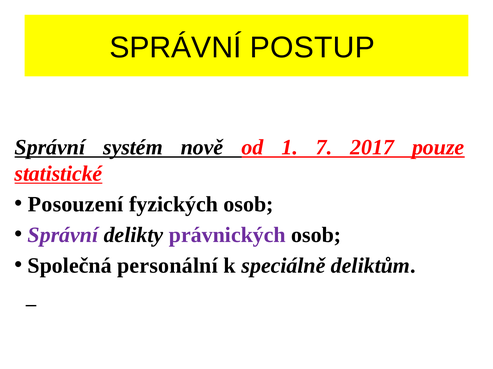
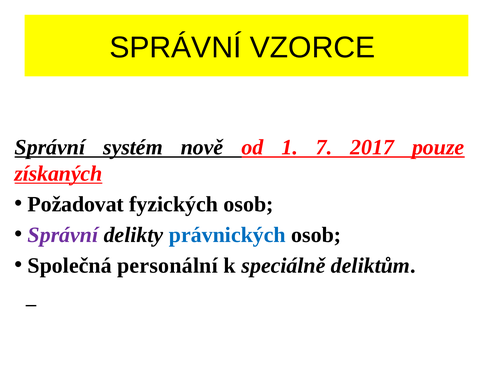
POSTUP: POSTUP -> VZORCE (313, 48)
statistické: statistické -> získaných (58, 174)
Posouzení: Posouzení -> Požadovat (76, 205)
právnických colour: purple -> blue (227, 235)
